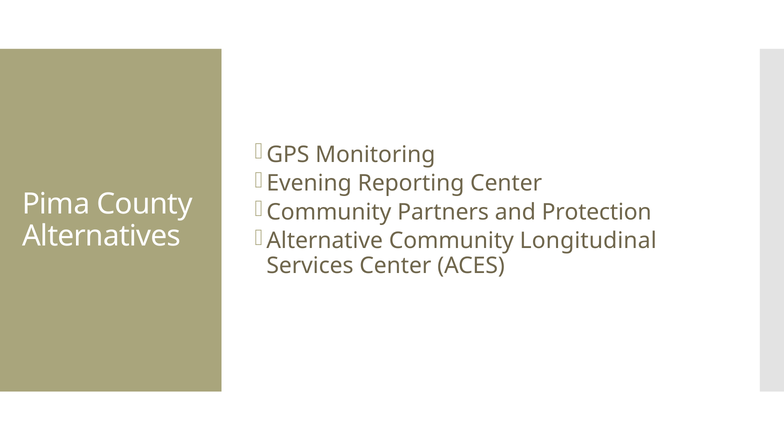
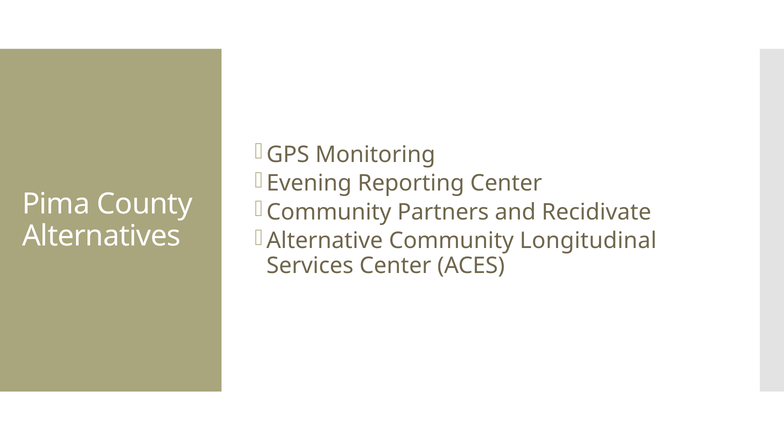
Protection: Protection -> Recidivate (597, 212)
